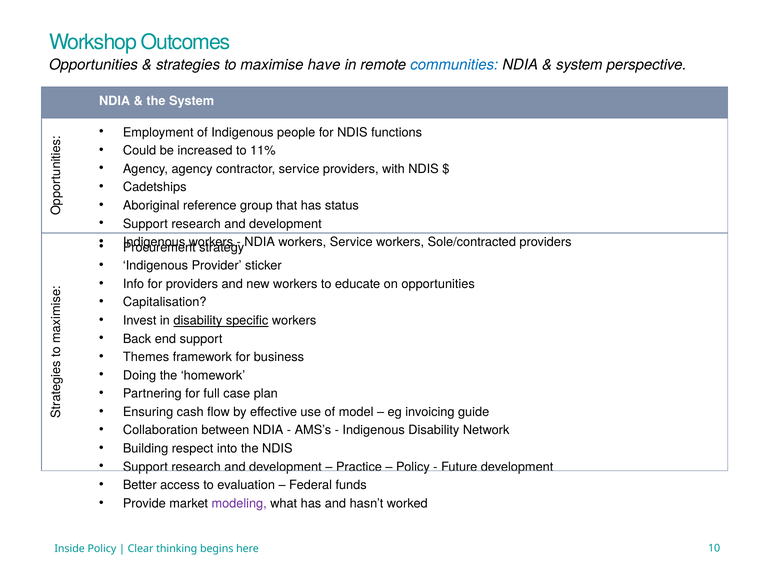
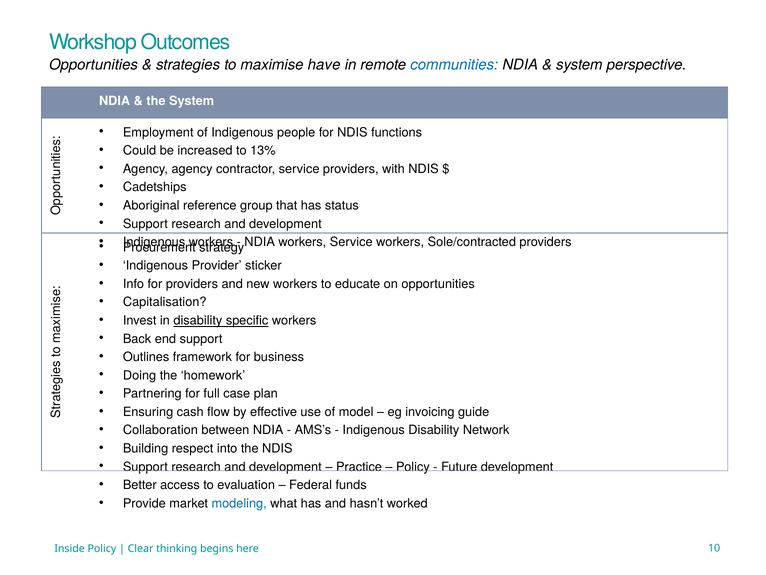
11%: 11% -> 13% (263, 150)
Themes: Themes -> Outlines (146, 357)
modeling colour: purple -> blue (239, 503)
